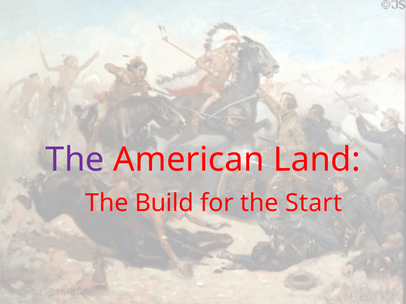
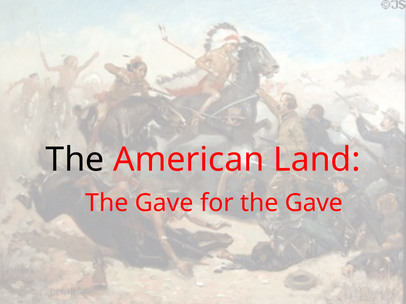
The colour: purple -> black (75, 160)
Build: Build -> Gave (164, 203)
for the Start: Start -> Gave (314, 203)
